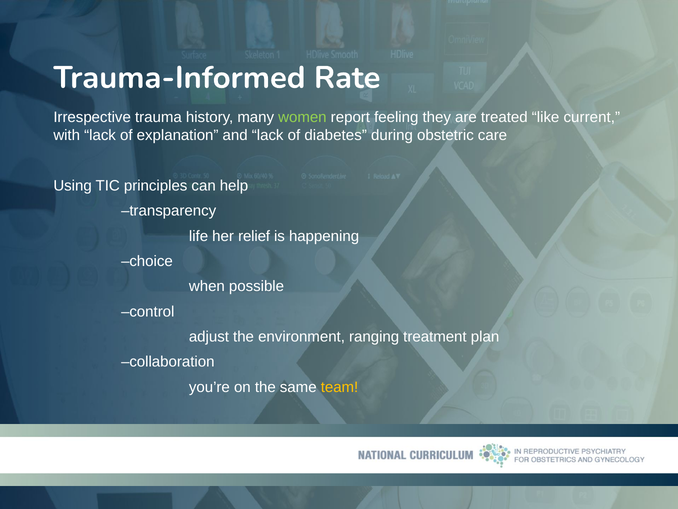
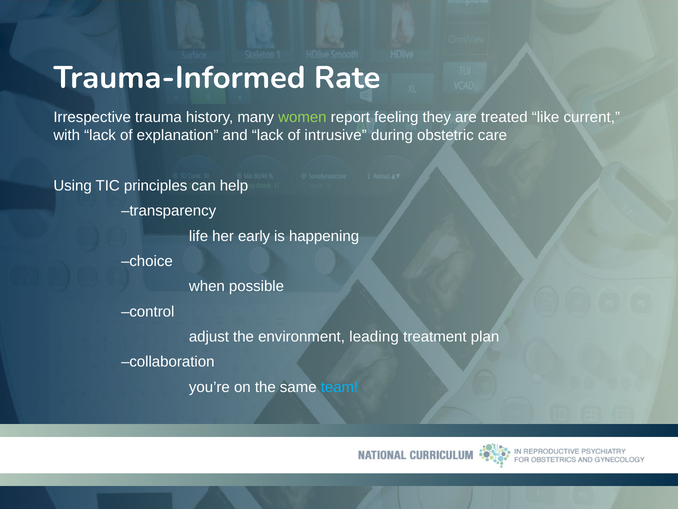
diabetes: diabetes -> intrusive (336, 135)
relief: relief -> early (254, 236)
ranging: ranging -> leading (374, 337)
team colour: yellow -> light blue (340, 387)
